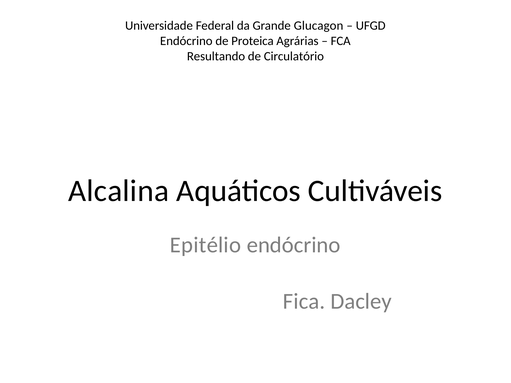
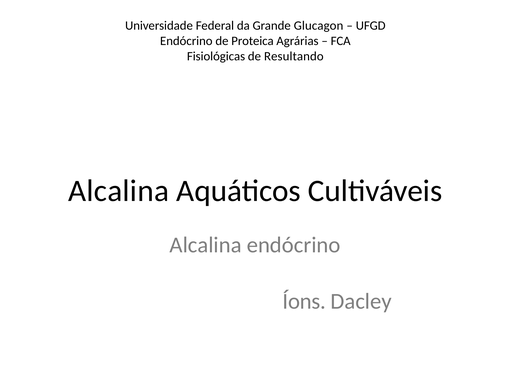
Resultando: Resultando -> Fisiológicas (216, 56)
Circulatório: Circulatório -> Resultando (294, 56)
Epitélio: Epitélio -> Alcalina (206, 245)
Fica: Fica -> Íons (304, 301)
